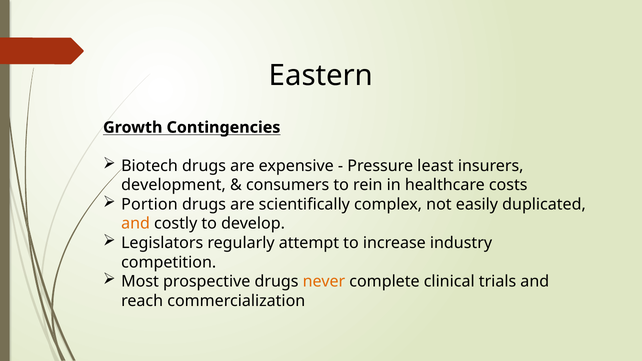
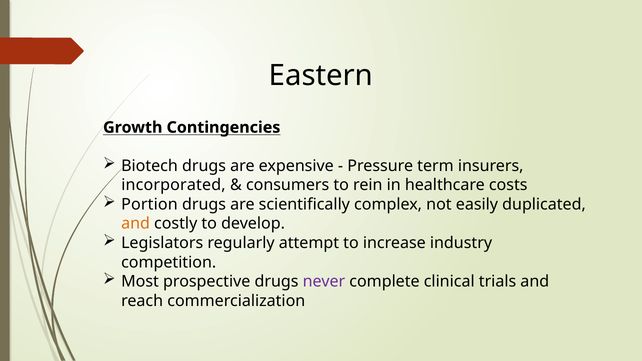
least: least -> term (435, 166)
development: development -> incorporated (173, 185)
never colour: orange -> purple (324, 282)
